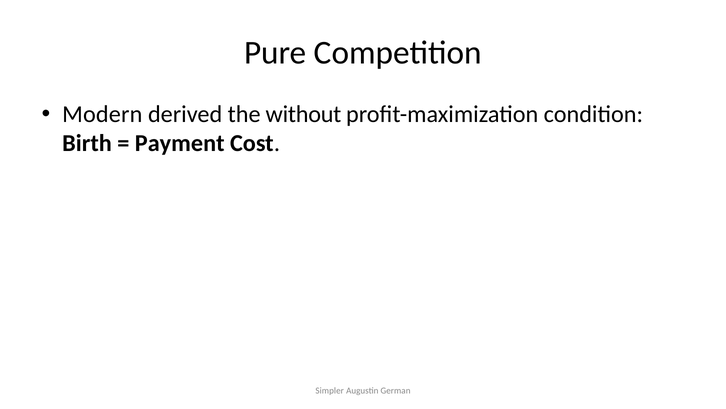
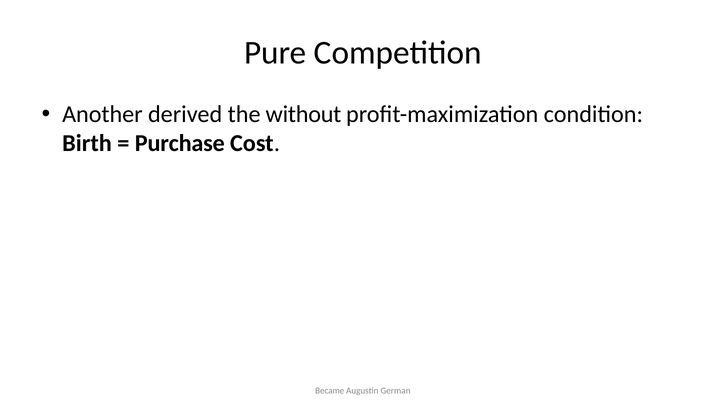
Modern: Modern -> Another (102, 114)
Payment: Payment -> Purchase (180, 143)
Simpler: Simpler -> Became (330, 390)
